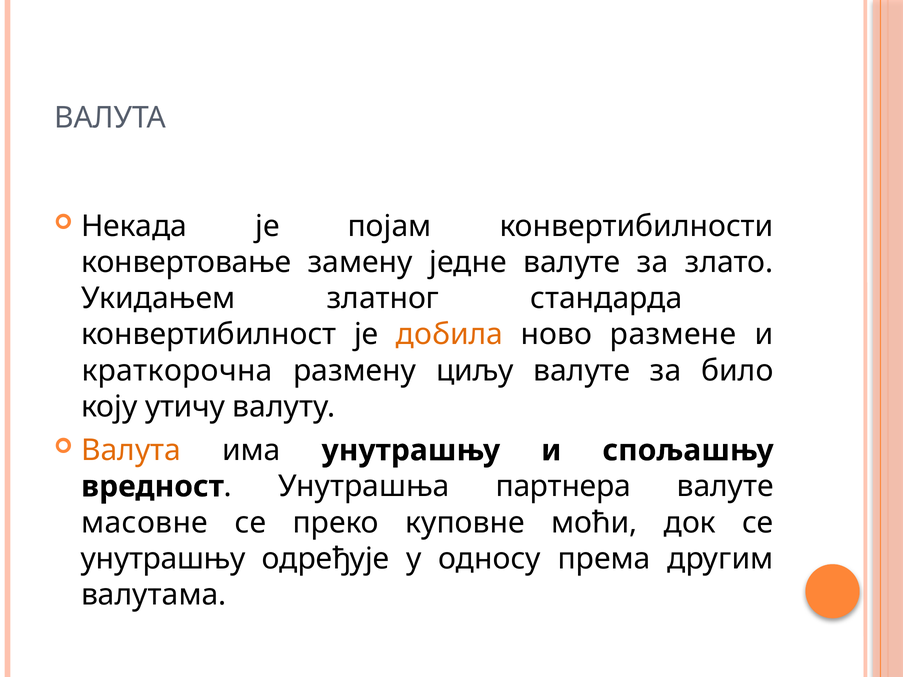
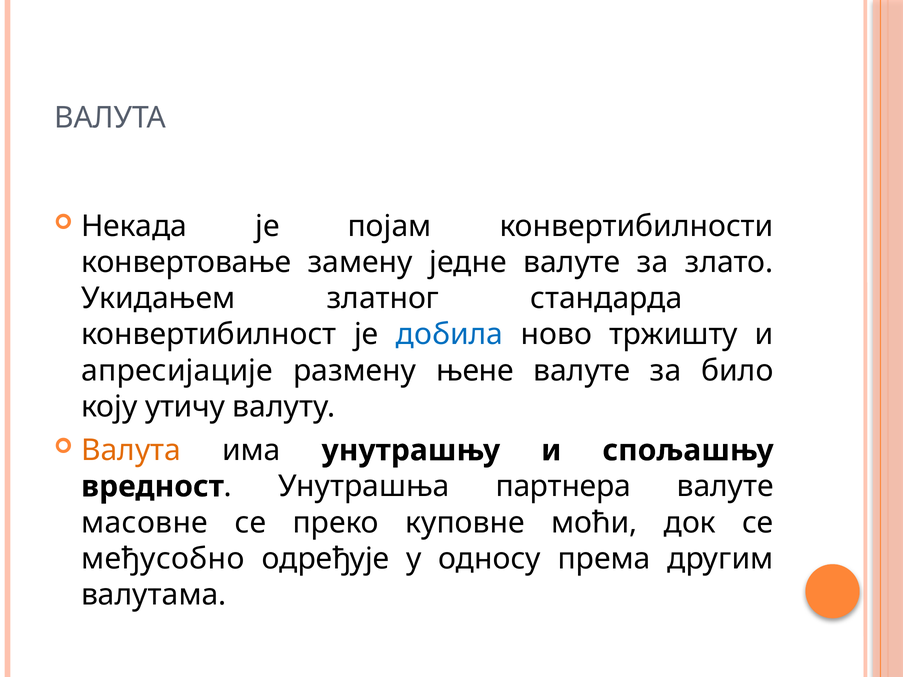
добила colour: orange -> blue (450, 335)
размене: размене -> тржишту (673, 335)
краткорочна: краткорочна -> апресијације (177, 371)
циљу: циљу -> њене (475, 371)
унутрашњу: унутрашњу -> међусобно (163, 559)
